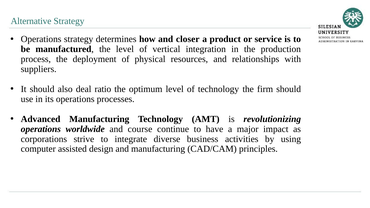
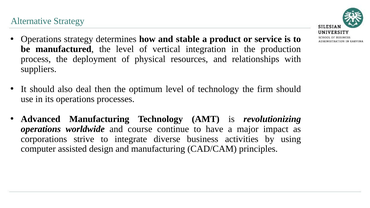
closer: closer -> stable (188, 39)
ratio: ratio -> then (103, 89)
